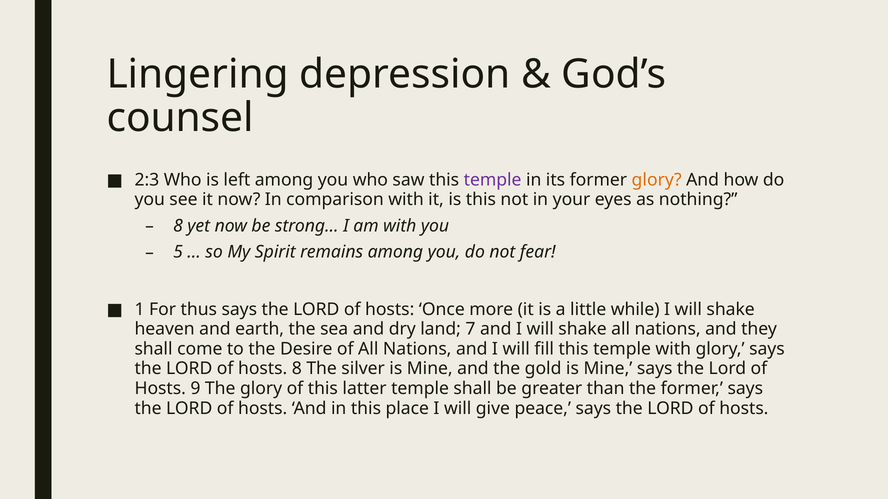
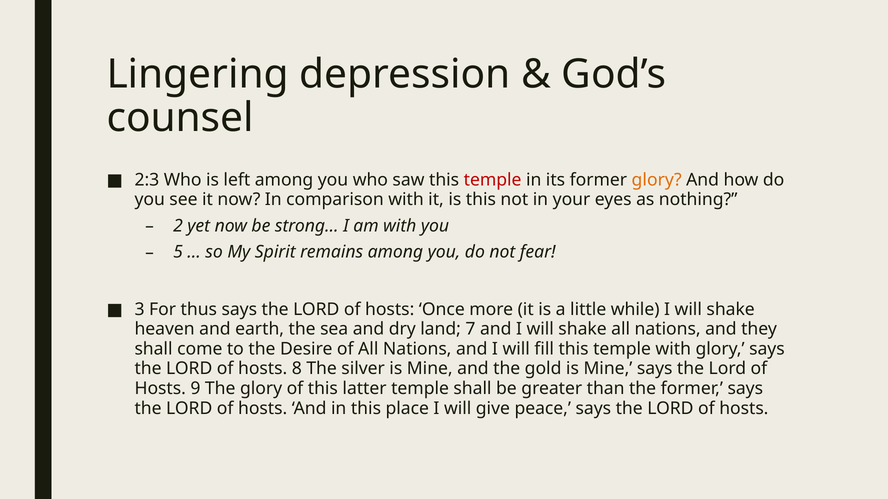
temple colour: purple -> red (493, 180)
8: 8 -> 2 (178, 226)
1: 1 -> 3 (140, 310)
